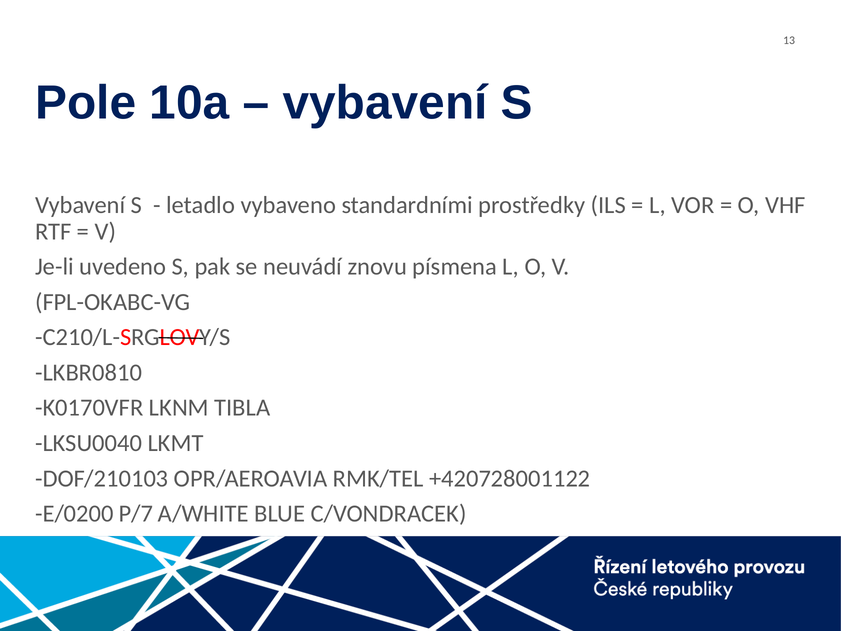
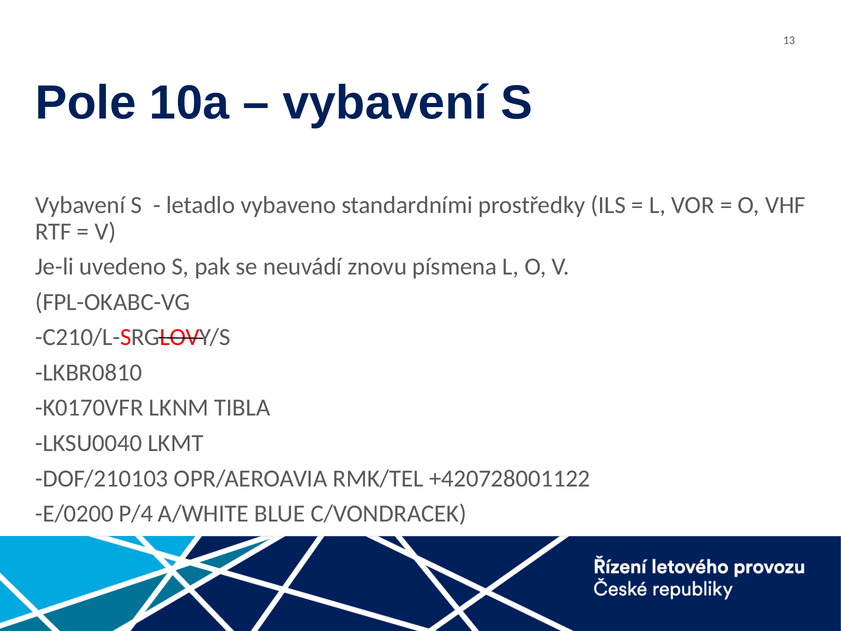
P/7: P/7 -> P/4 (136, 513)
